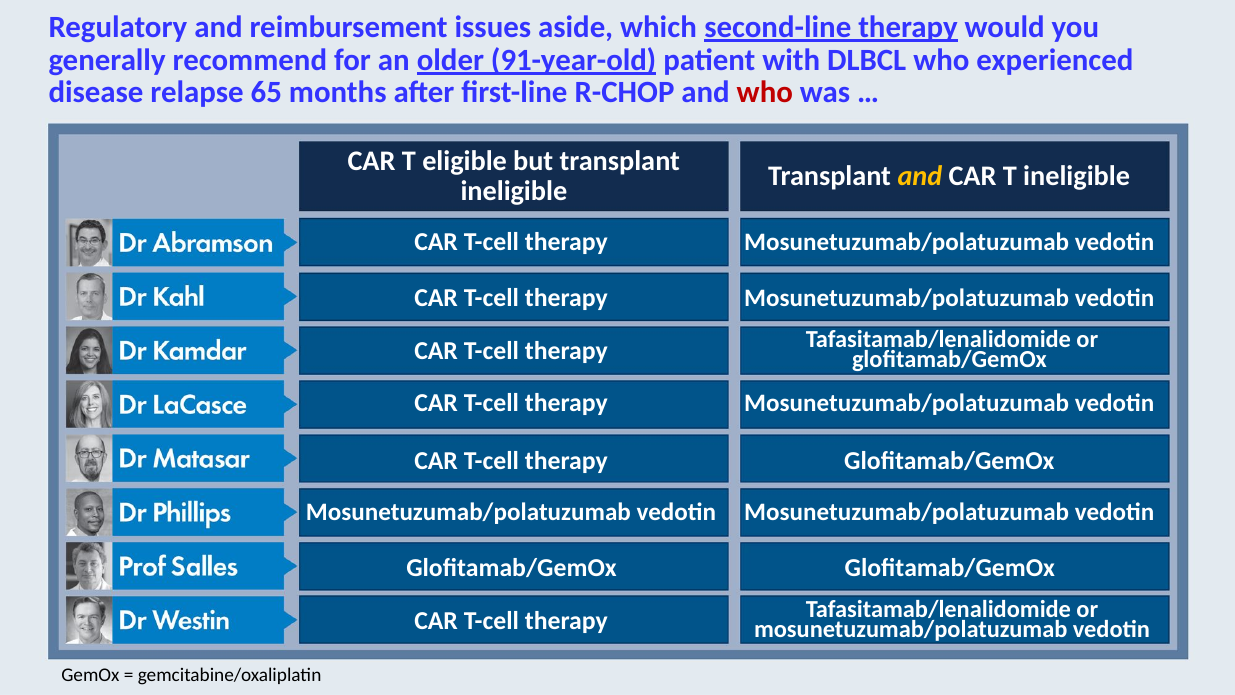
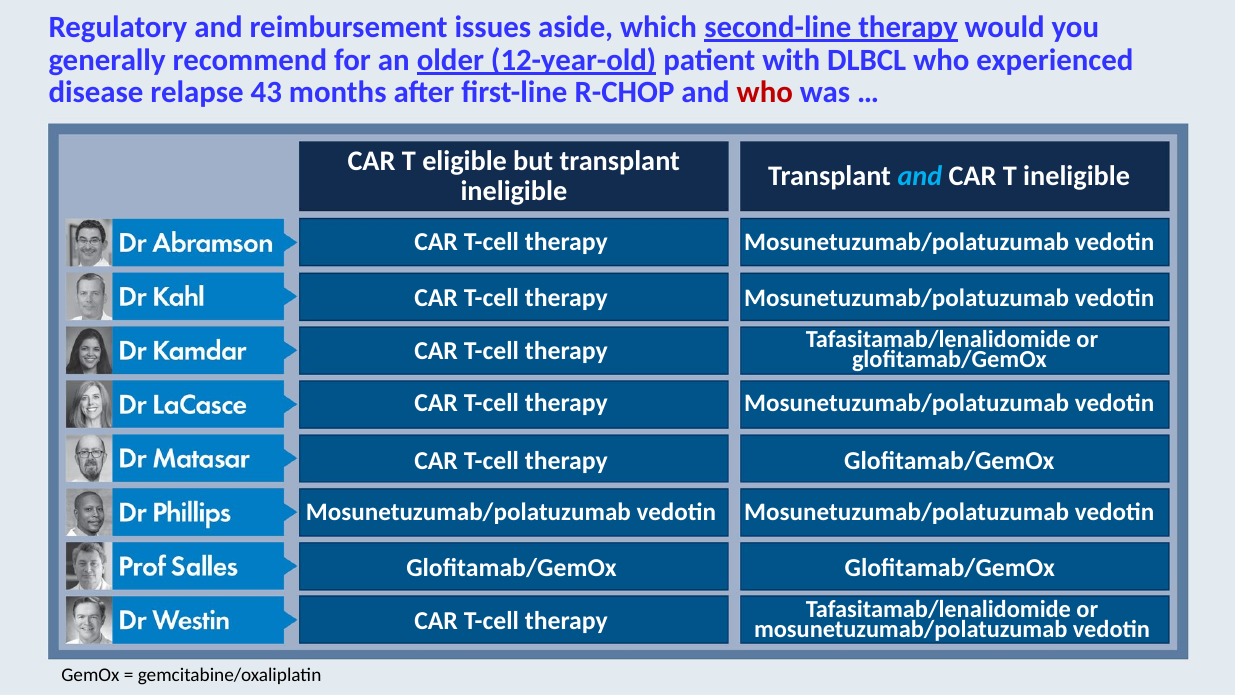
91-year-old: 91-year-old -> 12-year-old (574, 60)
65: 65 -> 43 (266, 93)
and colour: yellow -> light blue (920, 176)
